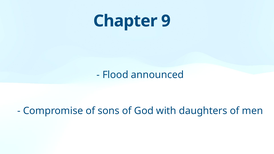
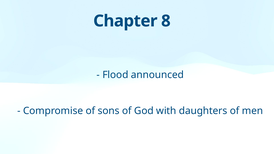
9: 9 -> 8 (166, 21)
